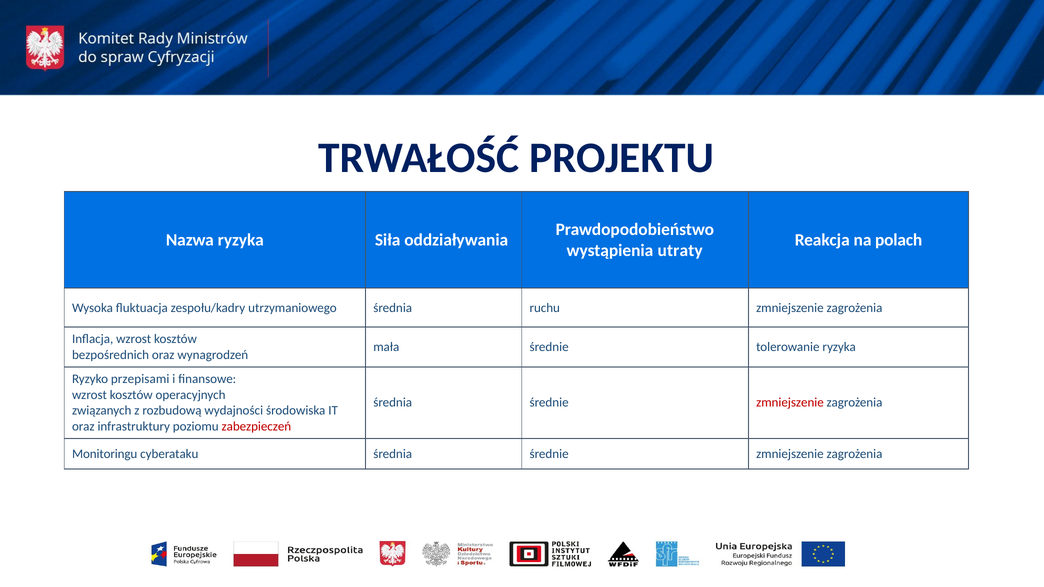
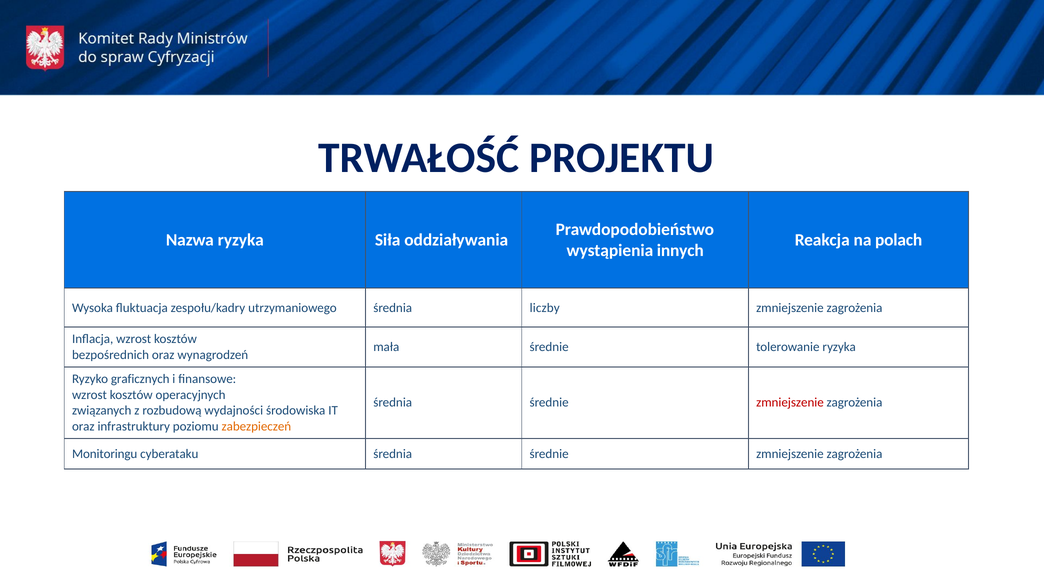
utraty: utraty -> innych (680, 251)
ruchu: ruchu -> liczby (545, 308)
przepisami: przepisami -> graficznych (140, 379)
zabezpieczeń colour: red -> orange (256, 427)
